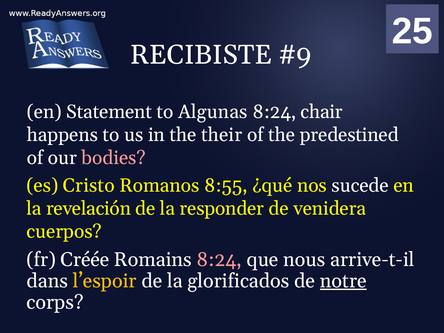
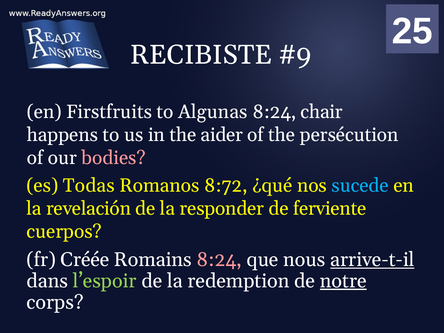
Statement: Statement -> Firstfruits (109, 112)
their: their -> aider (222, 135)
predestined: predestined -> persécution (349, 135)
Cristo: Cristo -> Todas (89, 186)
8:55: 8:55 -> 8:72 (226, 186)
sucede colour: white -> light blue (360, 186)
venidera: venidera -> ferviente (330, 208)
arrive-t-il underline: none -> present (372, 260)
l’espoir colour: yellow -> light green (105, 281)
glorificados: glorificados -> redemption (238, 281)
